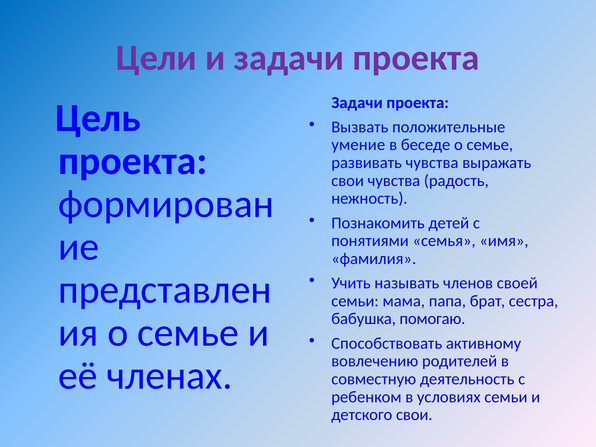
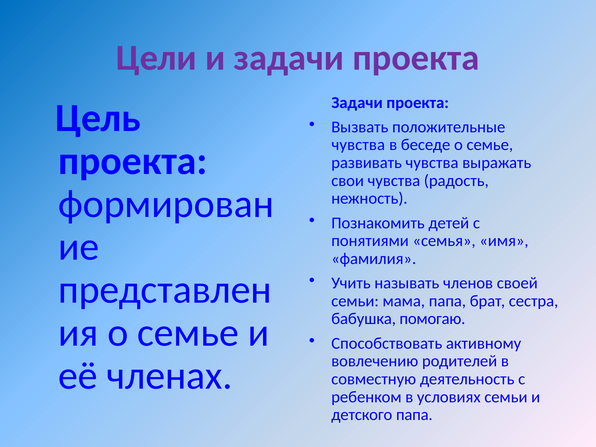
умение: умение -> чувства (358, 145)
детского свои: свои -> папа (414, 415)
